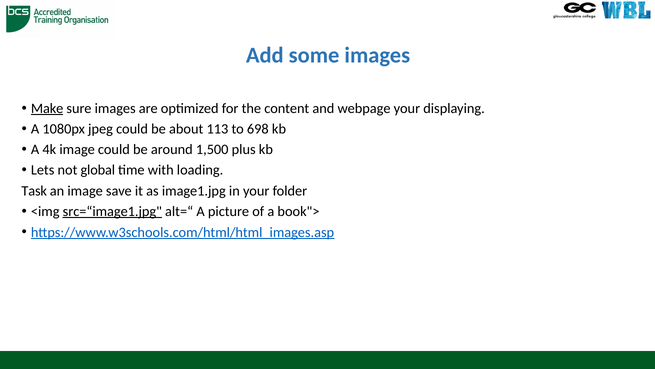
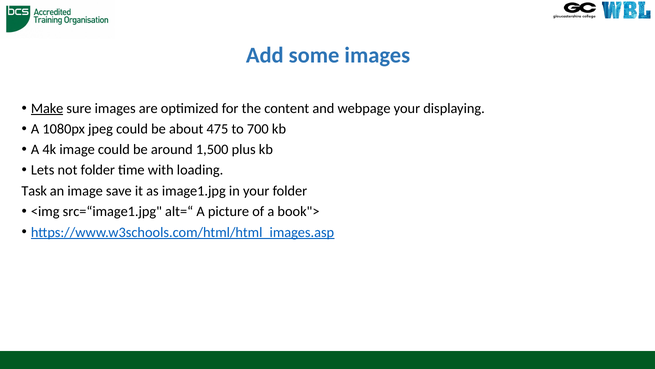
113: 113 -> 475 (217, 129)
698: 698 -> 700 (258, 129)
not global: global -> folder (98, 170)
src=“image1.jpg underline: present -> none (112, 211)
